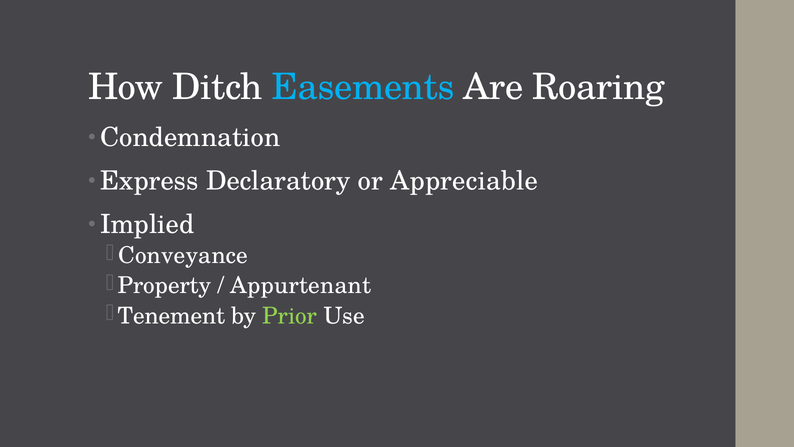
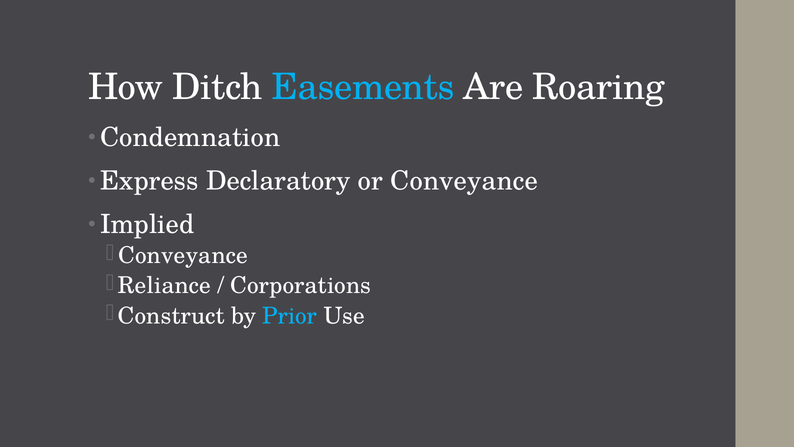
or Appreciable: Appreciable -> Conveyance (464, 181)
Property: Property -> Reliance (164, 286)
Appurtenant: Appurtenant -> Corporations (301, 286)
Tenement: Tenement -> Construct (171, 316)
Prior colour: light green -> light blue (290, 316)
